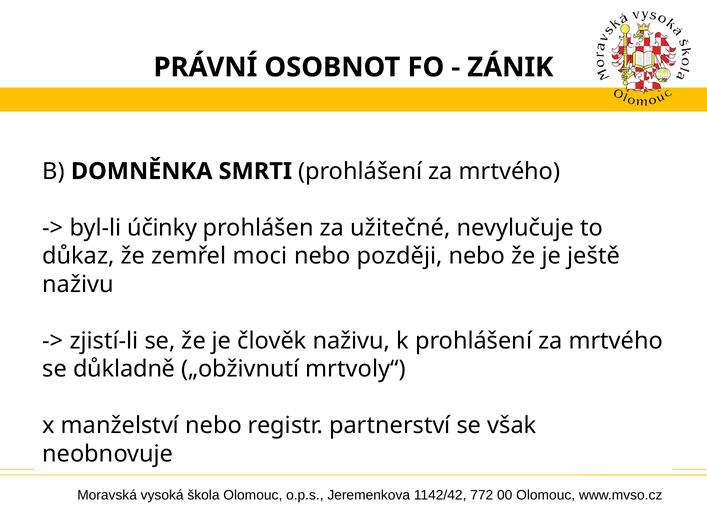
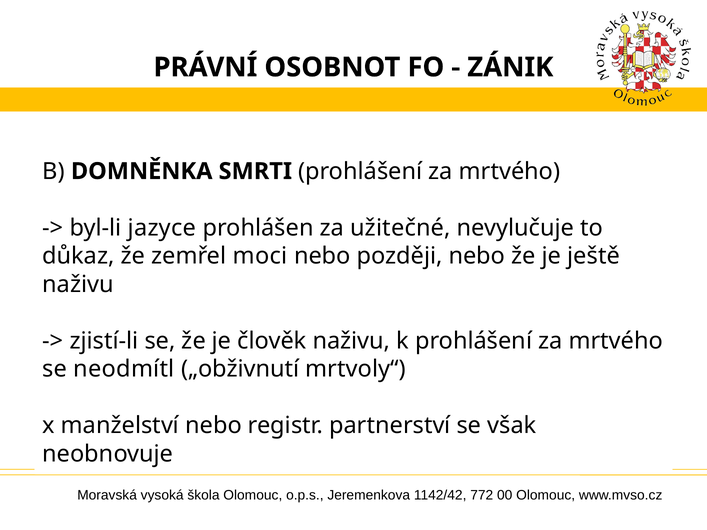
účinky: účinky -> jazyce (162, 228)
důkladně: důkladně -> neodmítl (124, 369)
